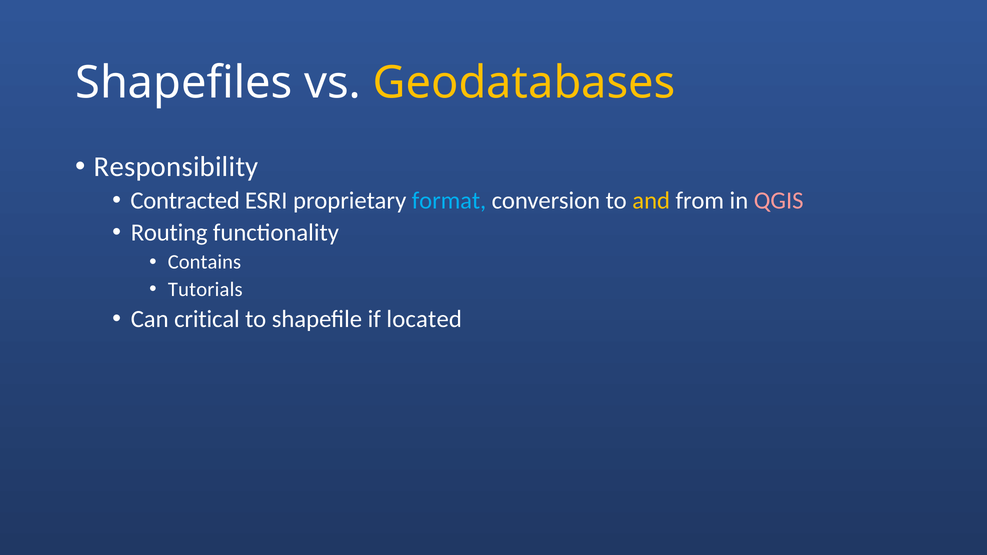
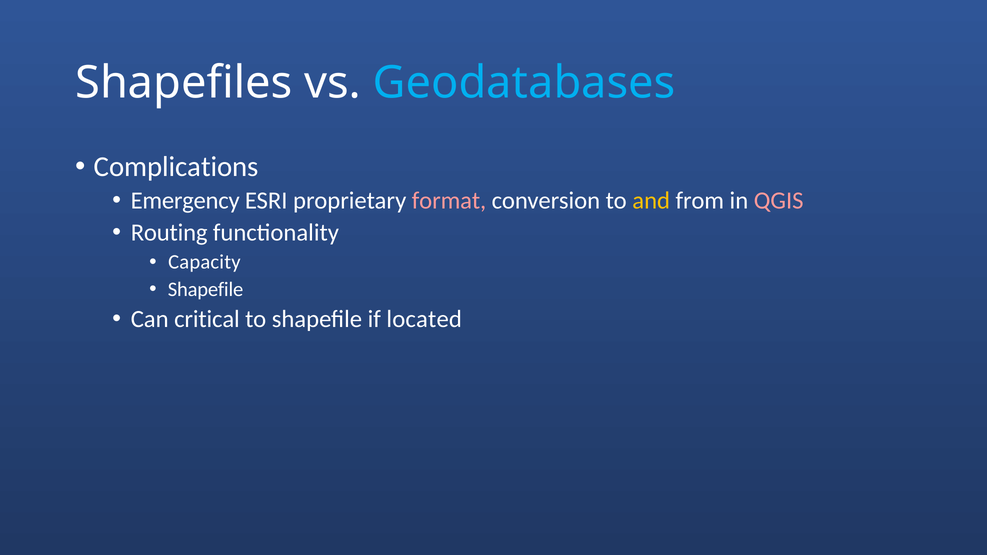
Geodatabases colour: yellow -> light blue (524, 83)
Responsibility: Responsibility -> Complications (176, 167)
Contracted: Contracted -> Emergency (185, 201)
format colour: light blue -> pink (449, 201)
Contains: Contains -> Capacity (204, 262)
Tutorials: Tutorials -> Shapefile (206, 290)
